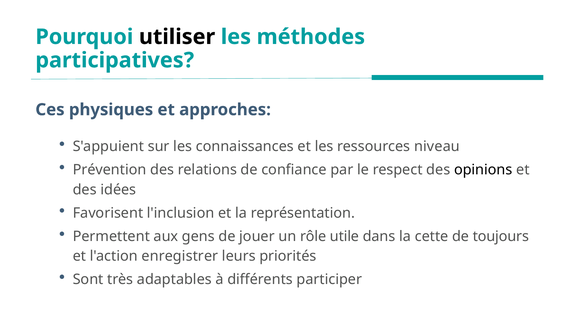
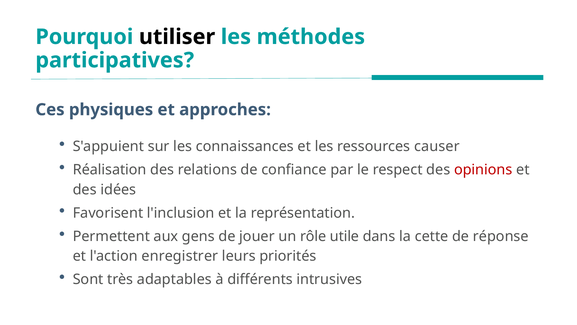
niveau: niveau -> causer (437, 146)
Prévention: Prévention -> Réalisation (110, 170)
opinions colour: black -> red (483, 170)
toujours: toujours -> réponse (501, 236)
participer: participer -> intrusives (329, 279)
